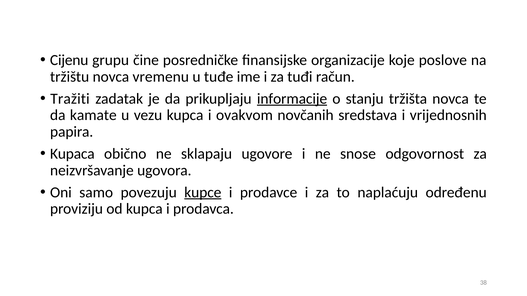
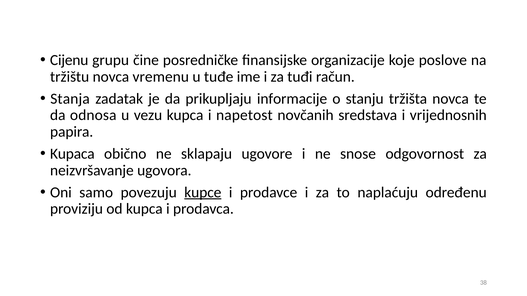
Tražiti: Tražiti -> Stanja (70, 99)
informacije underline: present -> none (292, 99)
kamate: kamate -> odnosa (93, 115)
ovakvom: ovakvom -> napetost (244, 115)
